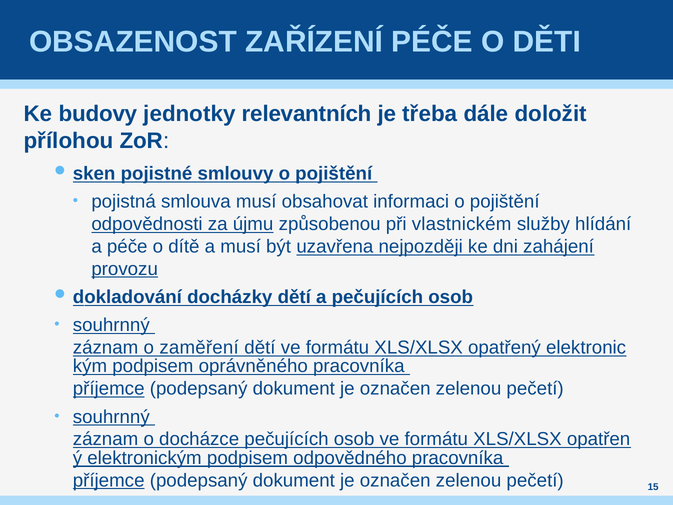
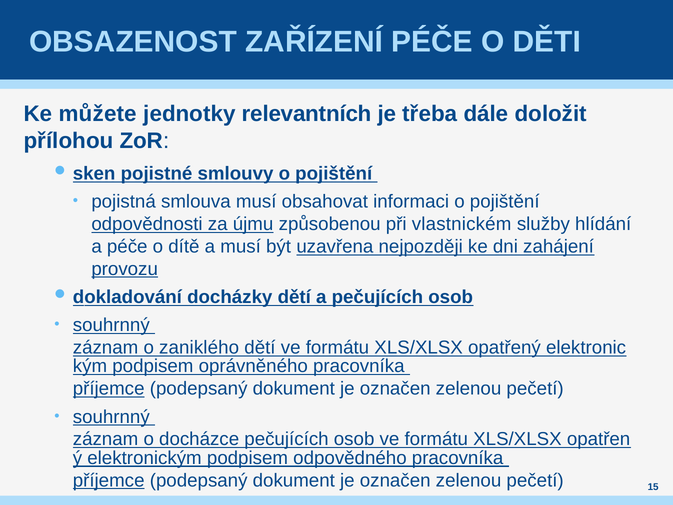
budovy: budovy -> můžete (98, 114)
zaměření: zaměření -> zaniklého (199, 347)
